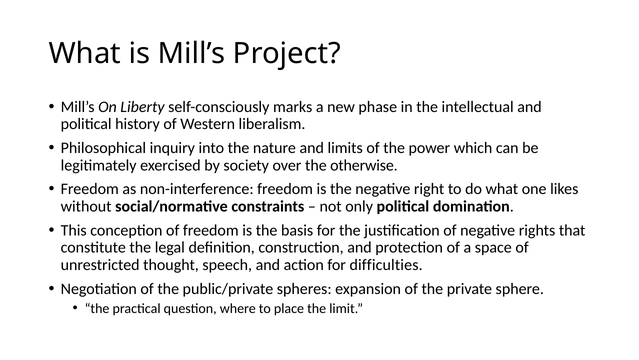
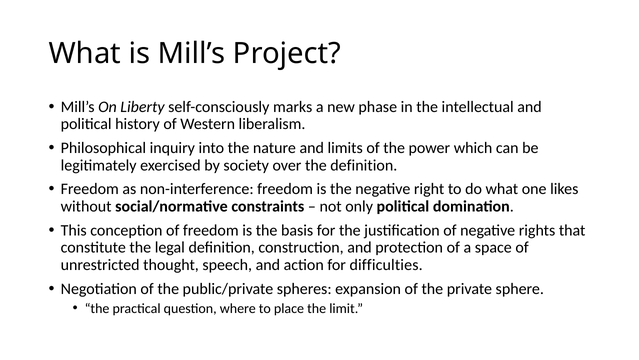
the otherwise: otherwise -> definition (364, 165)
